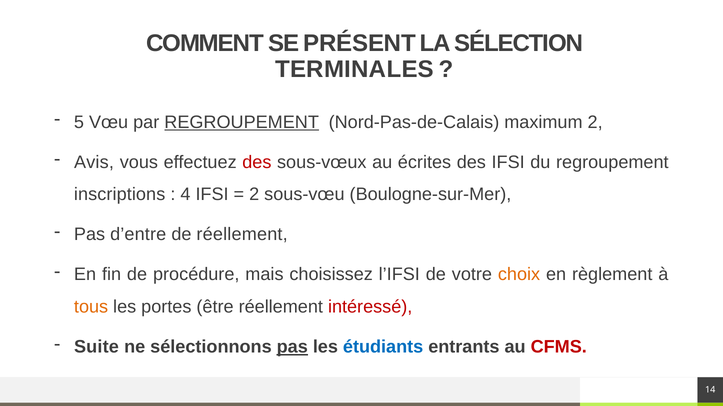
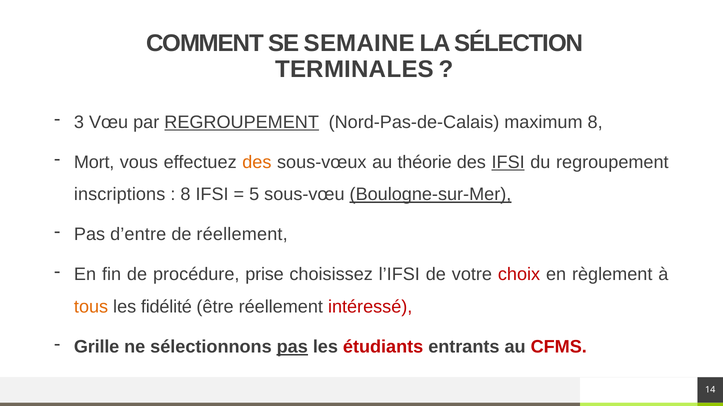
PRÉSENT: PRÉSENT -> SEMAINE (359, 44)
5: 5 -> 3 (79, 122)
maximum 2: 2 -> 8 (595, 122)
Avis: Avis -> Mort (94, 162)
des colour: red -> orange (257, 162)
écrites: écrites -> théorie (425, 162)
IFSI underline: none -> present (508, 162)
4: 4 -> 8 (185, 195)
2: 2 -> 5 (254, 195)
Boulogne-sur-Mer underline: none -> present (430, 195)
mais: mais -> prise (265, 275)
choix colour: orange -> red (519, 275)
portes: portes -> fidélité (166, 308)
Suite: Suite -> Grille (97, 348)
étudiants colour: blue -> red (383, 348)
